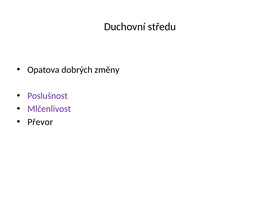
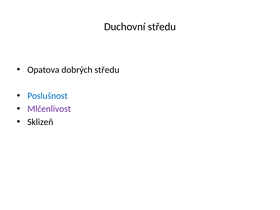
dobrých změny: změny -> středu (107, 70)
Poslušnost colour: purple -> blue (47, 96)
Převor: Převor -> Sklizeň (40, 122)
